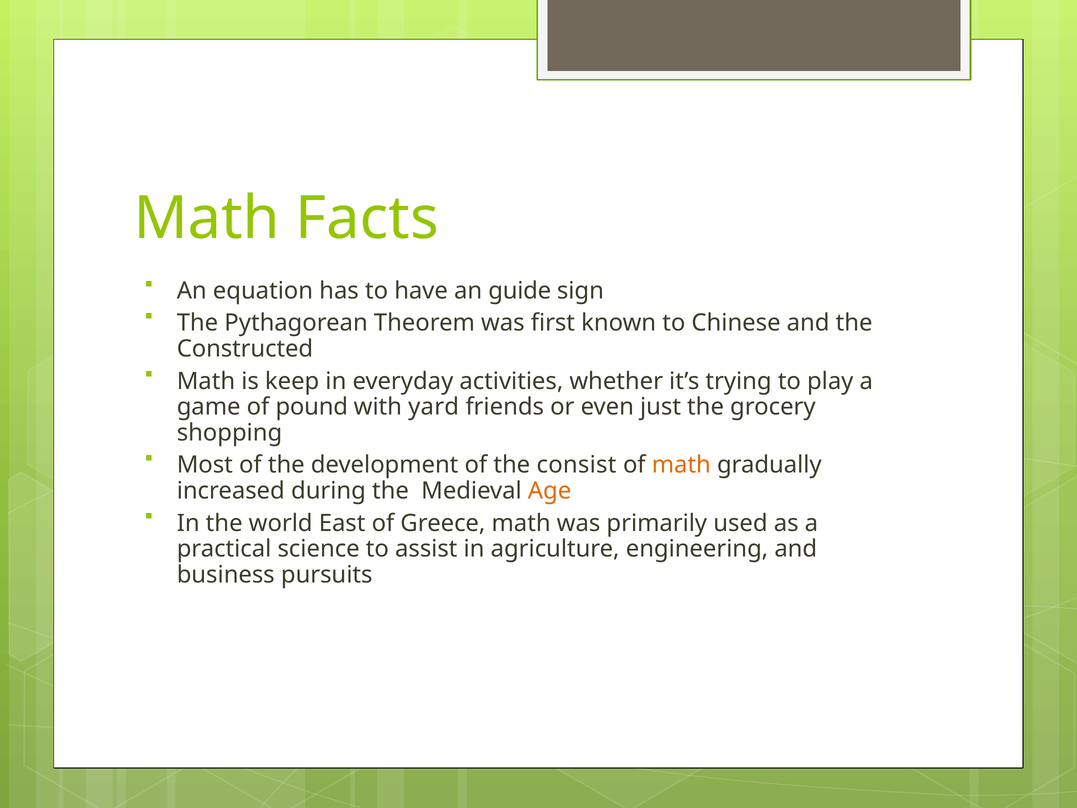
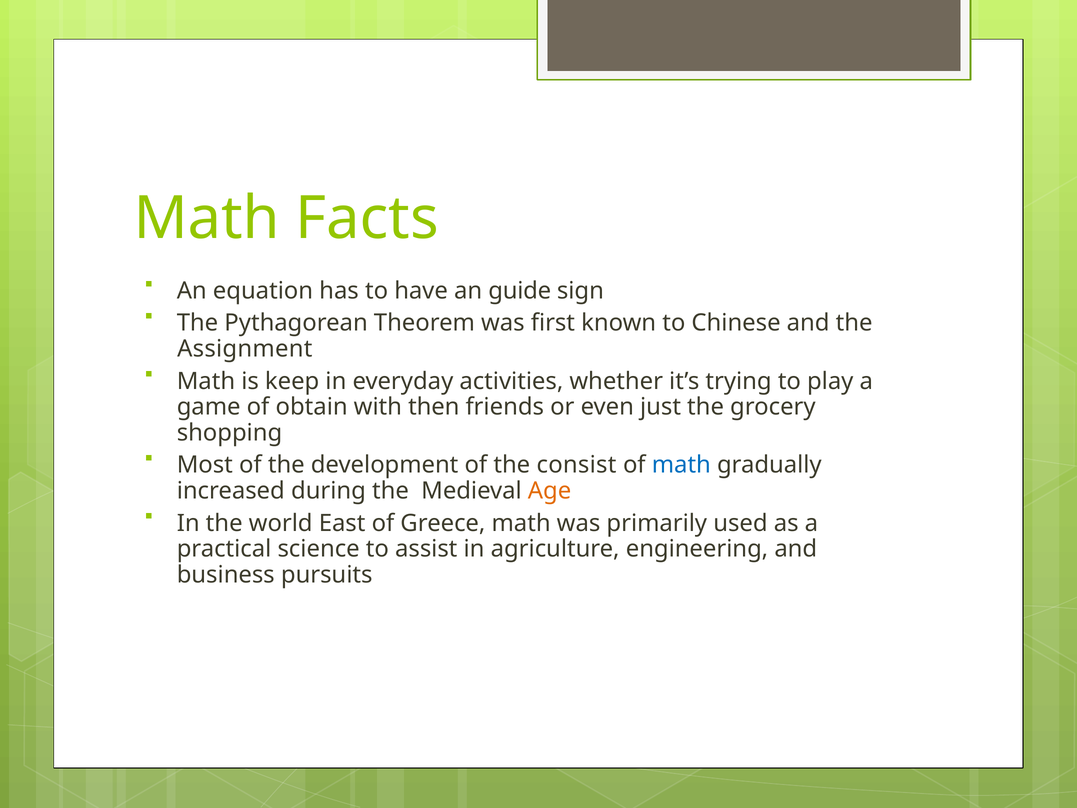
Constructed: Constructed -> Assignment (245, 349)
pound: pound -> obtain (312, 407)
yard: yard -> then (434, 407)
math colour: orange -> blue (681, 465)
